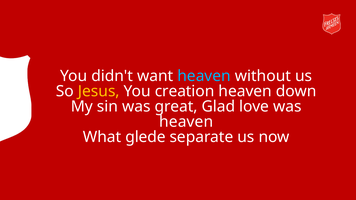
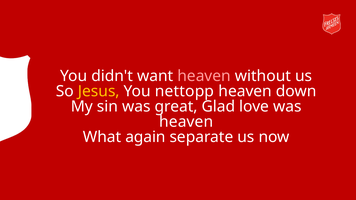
heaven colour: light blue -> pink (204, 76)
creation: creation -> nettopp (184, 91)
glede: glede -> again (145, 137)
